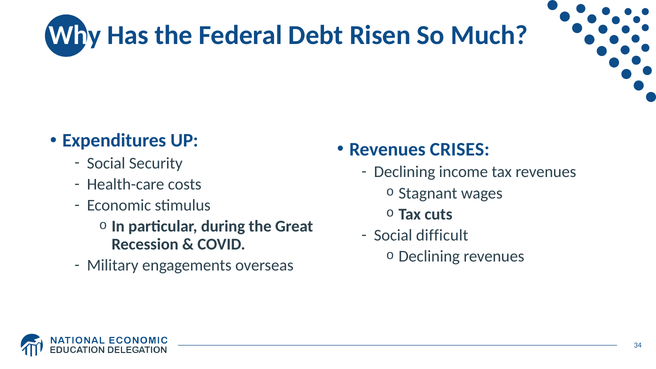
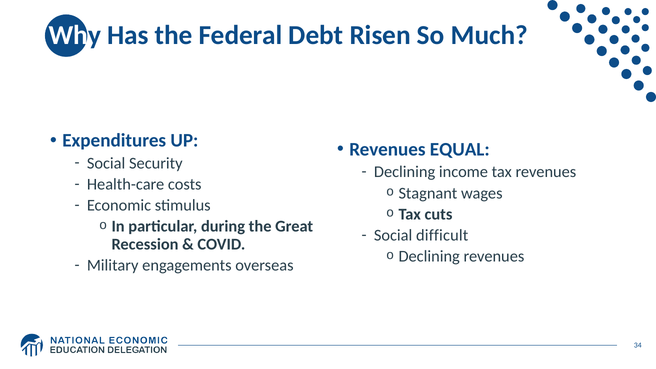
CRISES: CRISES -> EQUAL (460, 149)
